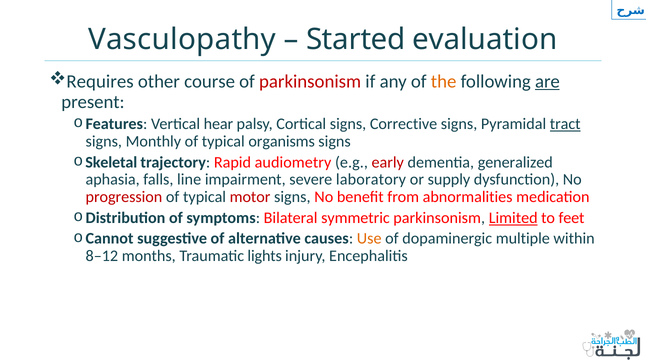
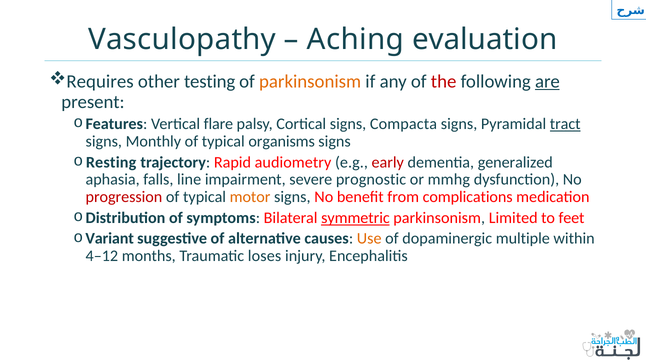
Started: Started -> Aching (356, 39)
course: course -> testing (210, 82)
parkinsonism colour: red -> orange (310, 82)
the colour: orange -> red (444, 82)
hear: hear -> flare (218, 124)
Corrective: Corrective -> Compacta (403, 124)
Skeletal: Skeletal -> Resting (111, 162)
laboratory: laboratory -> prognostic (371, 180)
supply: supply -> mmhg (449, 180)
motor colour: red -> orange (250, 197)
abnormalities: abnormalities -> complications (468, 197)
symmetric underline: none -> present (355, 218)
Limited underline: present -> none (513, 218)
Cannot: Cannot -> Variant (110, 239)
8–12: 8–12 -> 4–12 (102, 256)
lights: lights -> loses (265, 256)
